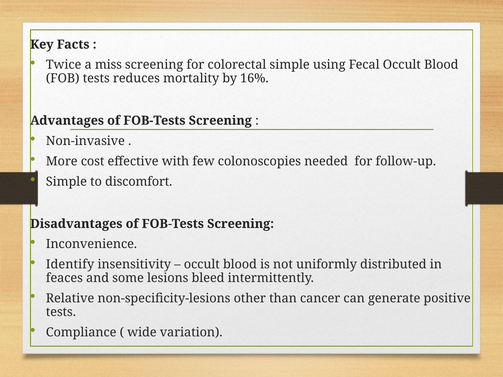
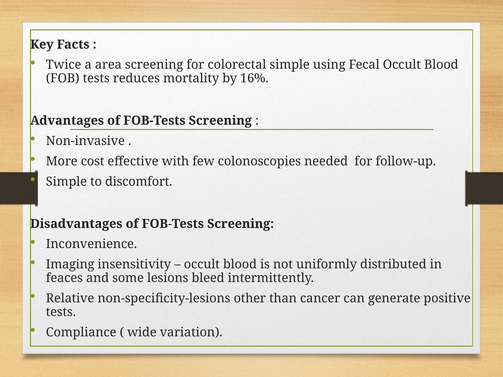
miss: miss -> area (108, 65)
Identify: Identify -> Imaging (70, 265)
